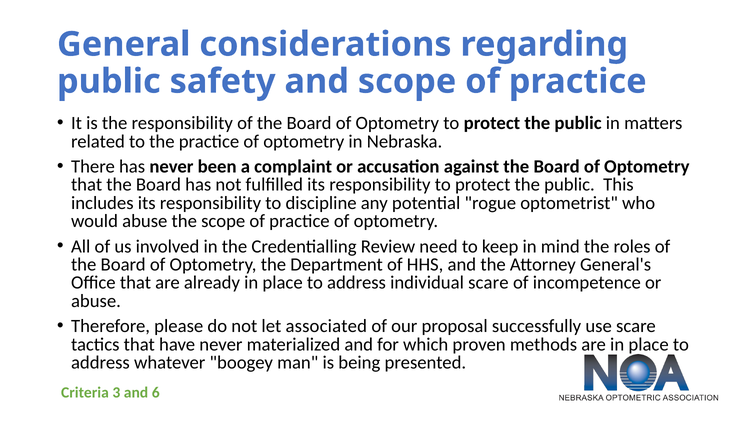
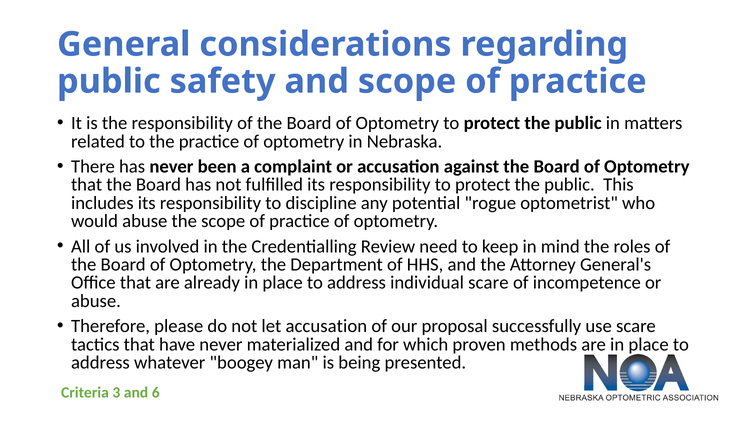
let associated: associated -> accusation (326, 326)
